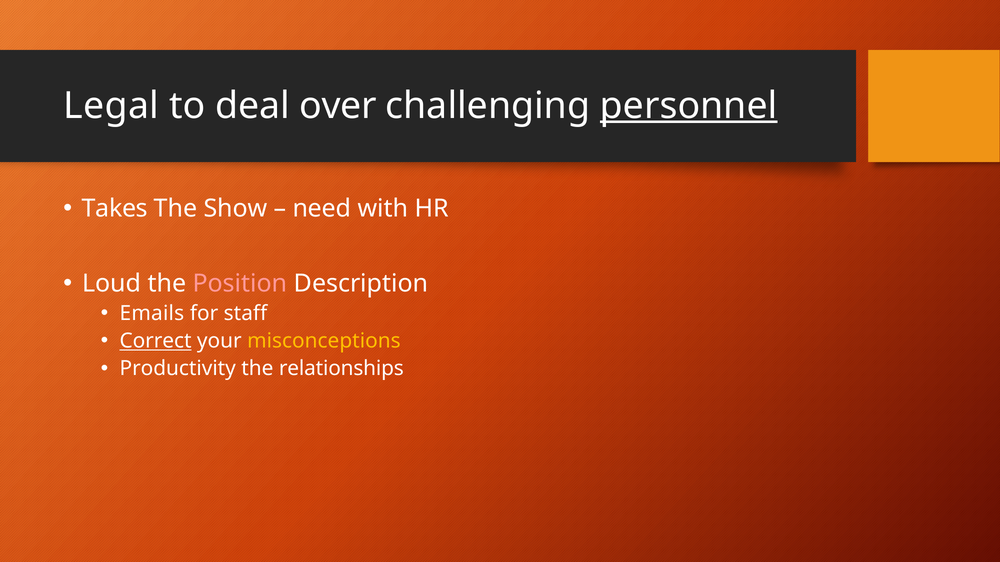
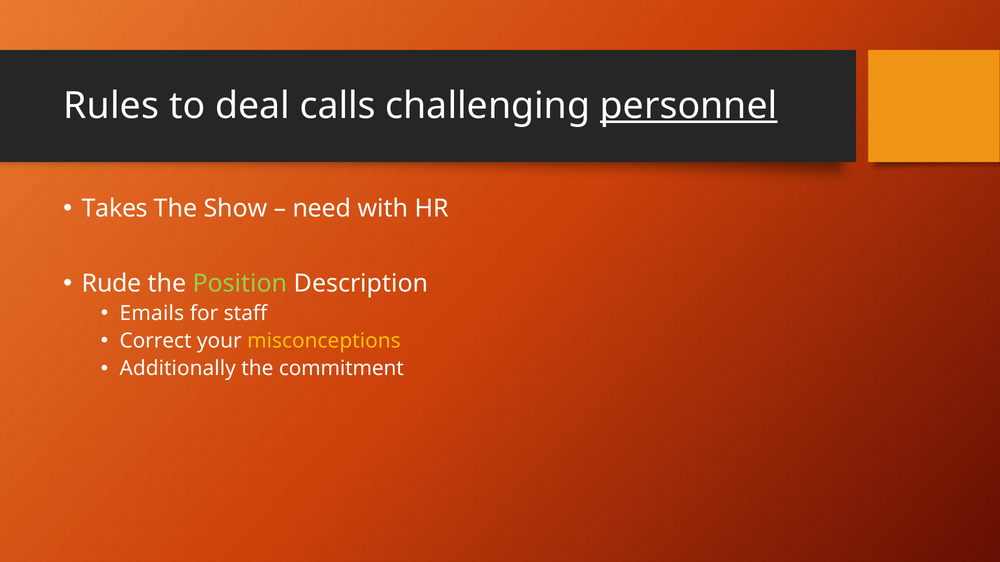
Legal: Legal -> Rules (111, 106)
over: over -> calls (338, 106)
Loud: Loud -> Rude (112, 284)
Position colour: pink -> light green (240, 284)
Correct underline: present -> none (156, 341)
Productivity: Productivity -> Additionally (178, 369)
relationships: relationships -> commitment (341, 369)
